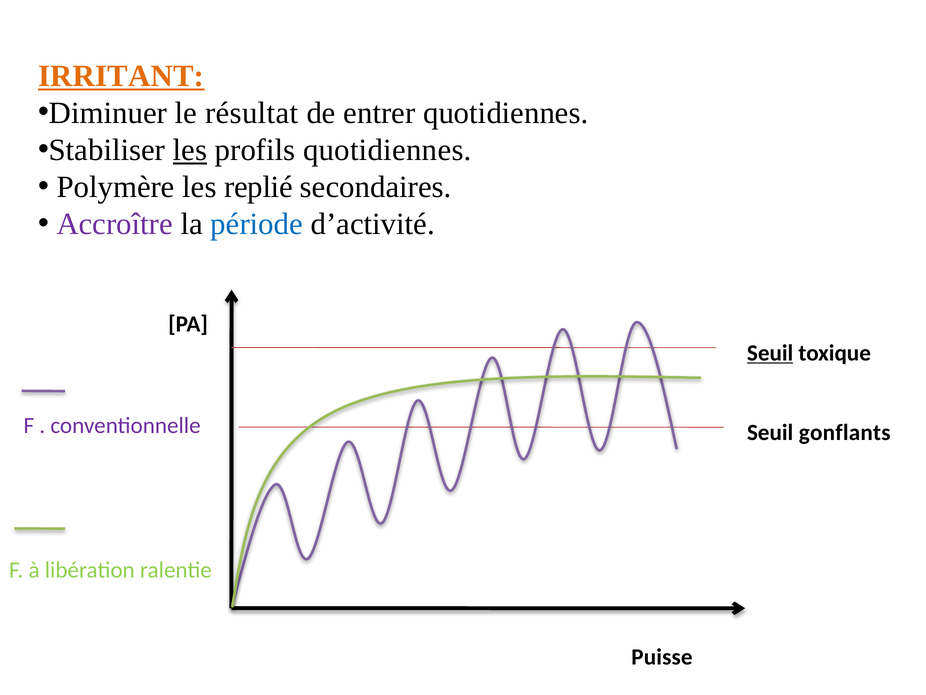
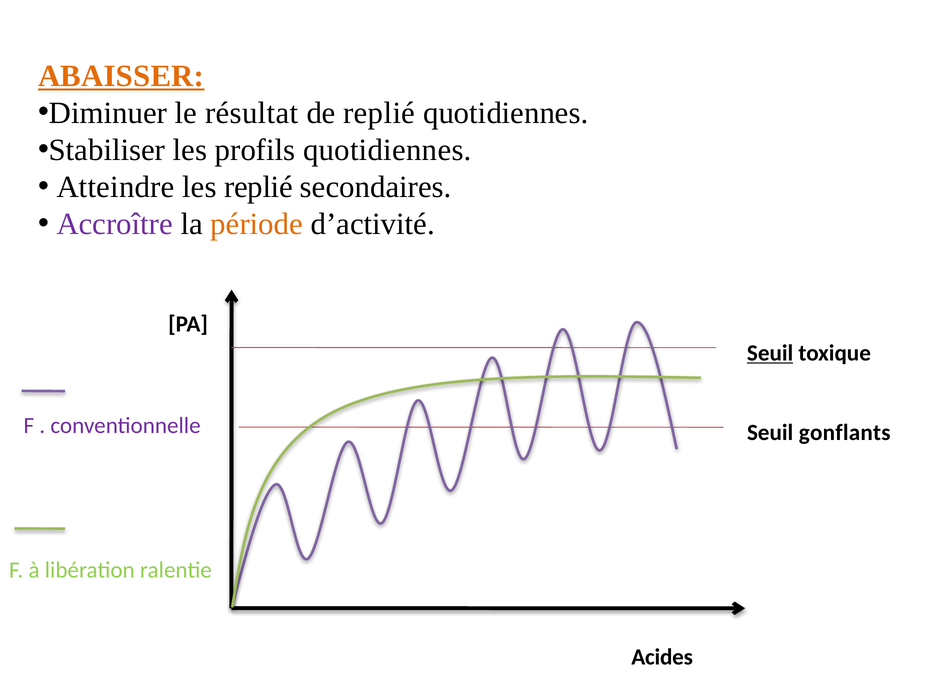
IRRITANT: IRRITANT -> ABAISSER (121, 76)
de entrer: entrer -> replié (379, 113)
les underline: present -> none (190, 150)
Polymère: Polymère -> Atteindre (115, 187)
période colour: blue -> orange (257, 224)
Puisse: Puisse -> Acides (662, 657)
